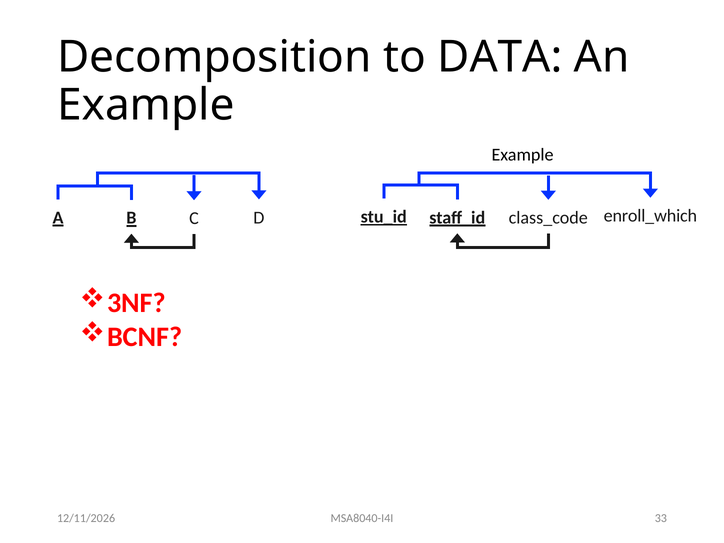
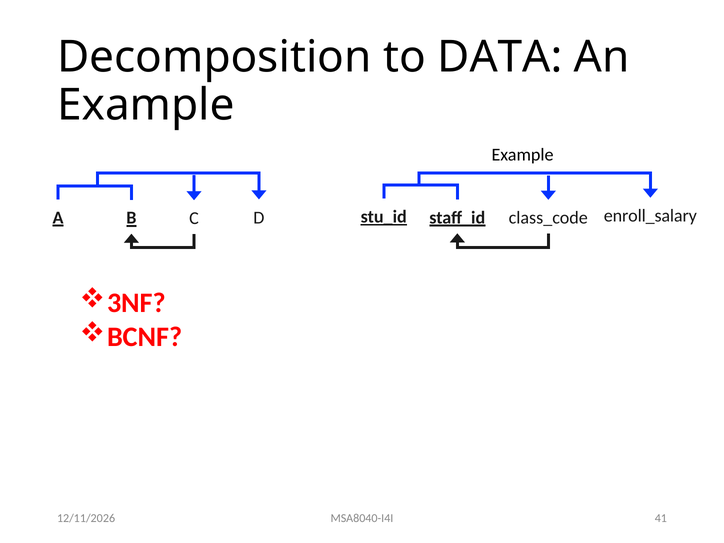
enroll_which: enroll_which -> enroll_salary (650, 216)
33: 33 -> 41 (661, 518)
